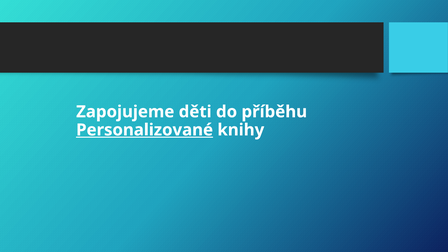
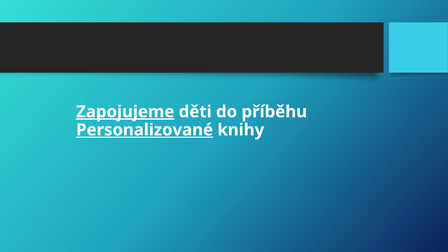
Zapojujeme underline: none -> present (125, 112)
